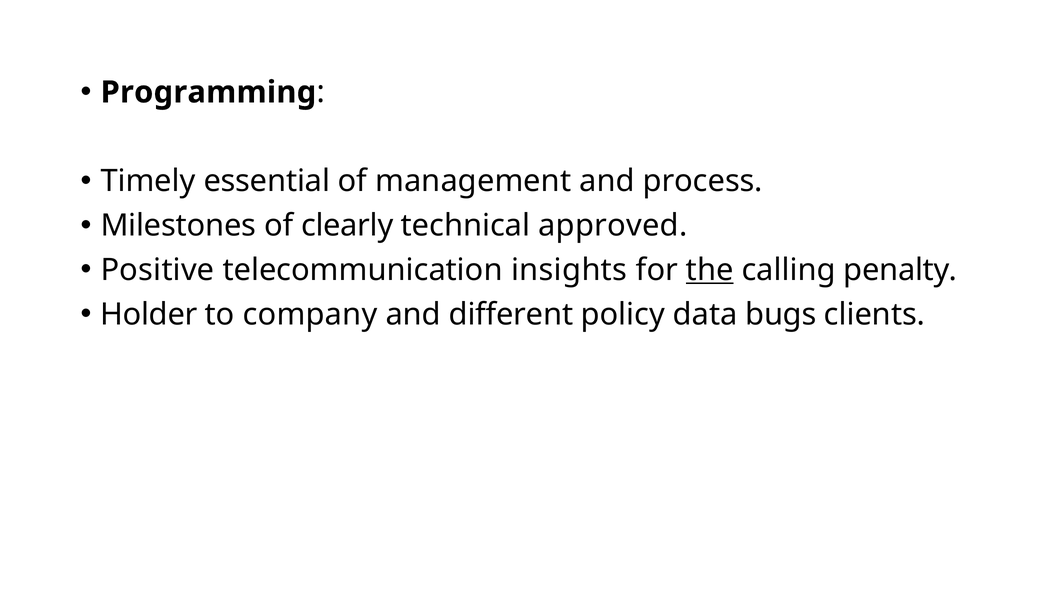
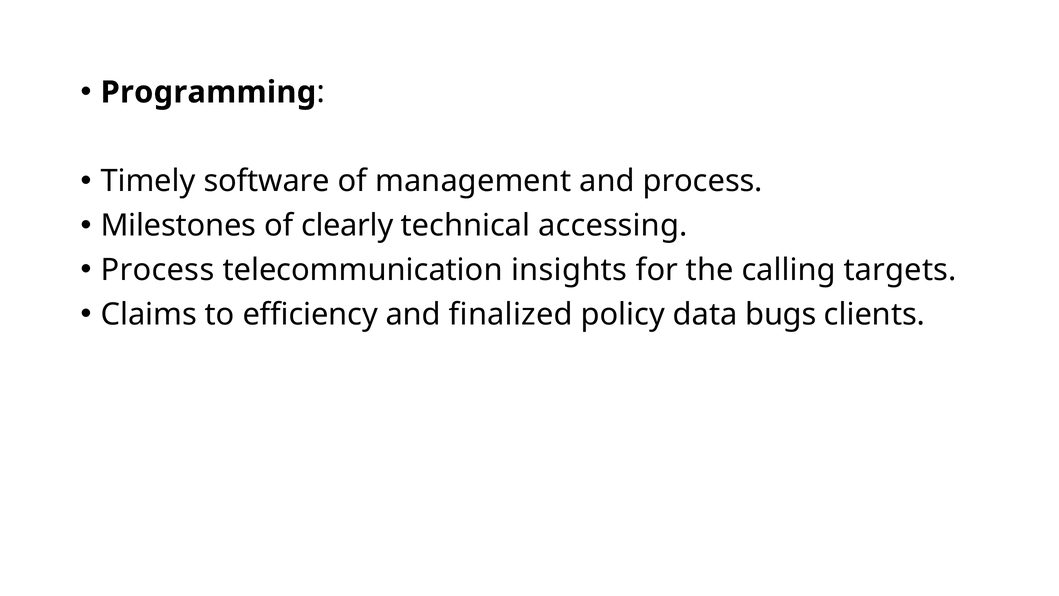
essential: essential -> software (267, 181)
approved: approved -> accessing (613, 225)
Positive: Positive -> Process (157, 270)
the underline: present -> none (710, 270)
penalty: penalty -> targets (900, 270)
Holder: Holder -> Claims (149, 314)
company: company -> efficiency (310, 314)
different: different -> finalized (511, 314)
